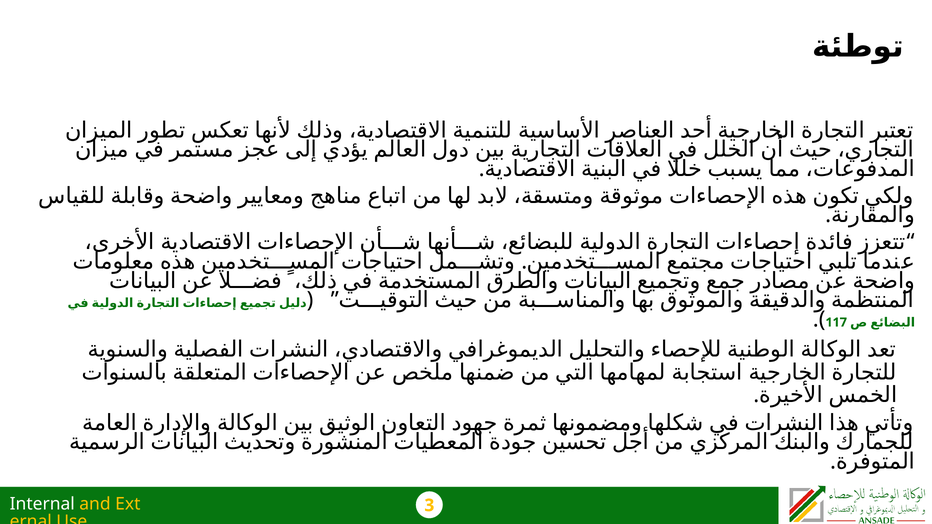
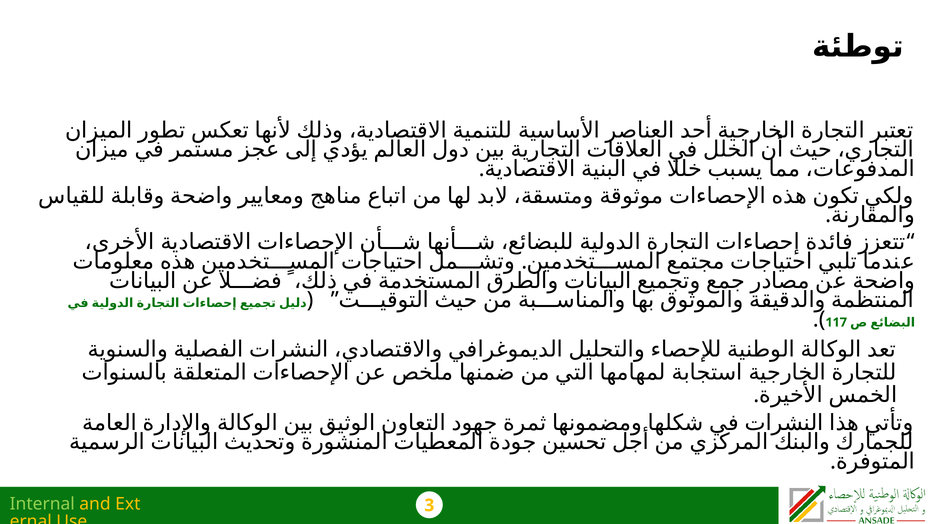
Internal colour: white -> light green (42, 504)
